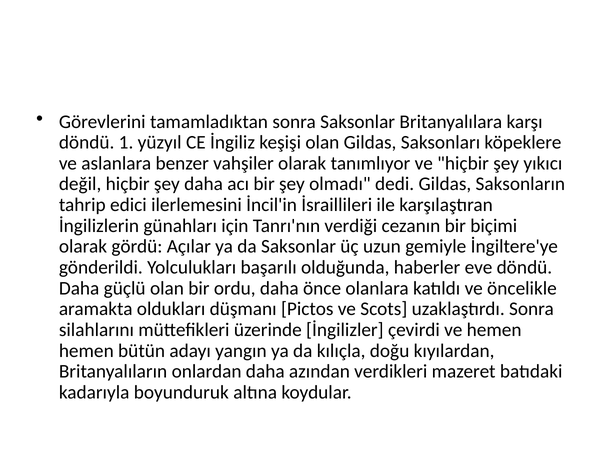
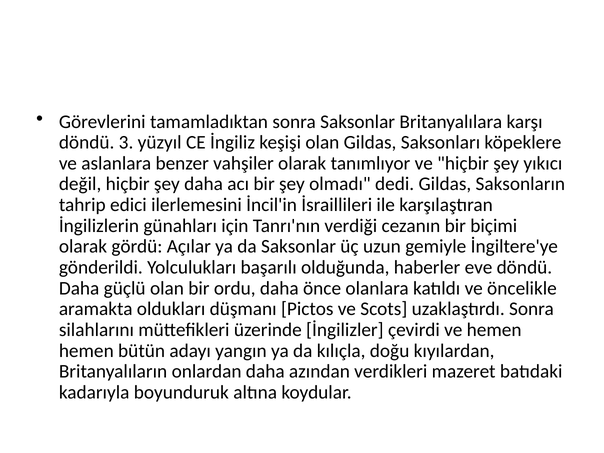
1: 1 -> 3 (126, 142)
